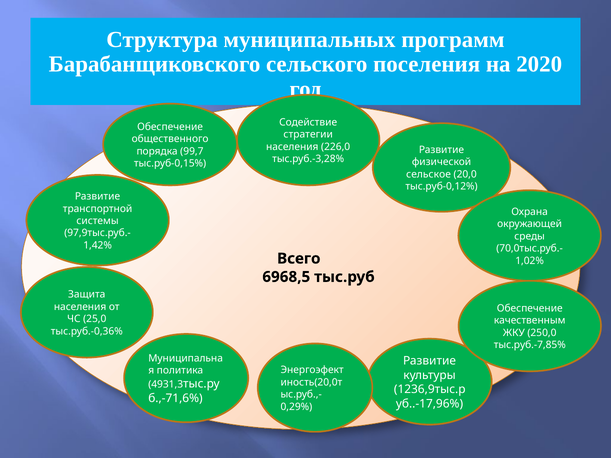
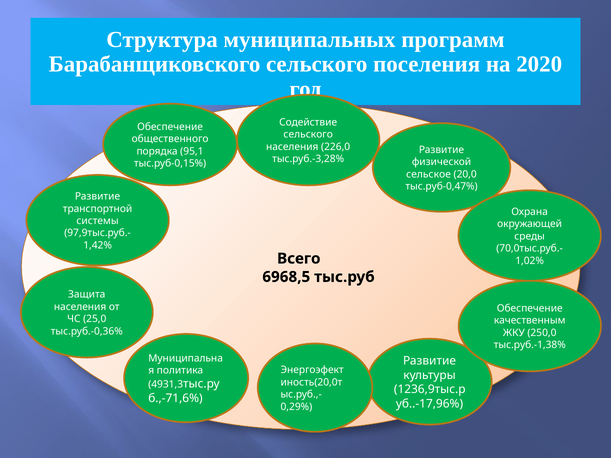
стратегии: стратегии -> сельского (308, 135)
99,7: 99,7 -> 95,1 (192, 151)
тыс.руб-0,12%: тыс.руб-0,12% -> тыс.руб-0,47% (441, 187)
тыс.руб.-7,85%: тыс.руб.-7,85% -> тыс.руб.-1,38% (530, 345)
